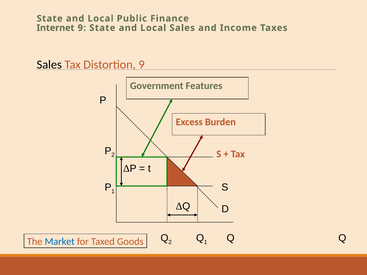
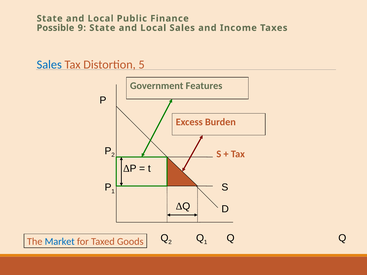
Internet: Internet -> Possible (55, 28)
Sales colour: black -> blue (49, 65)
Distortion 9: 9 -> 5 (142, 65)
